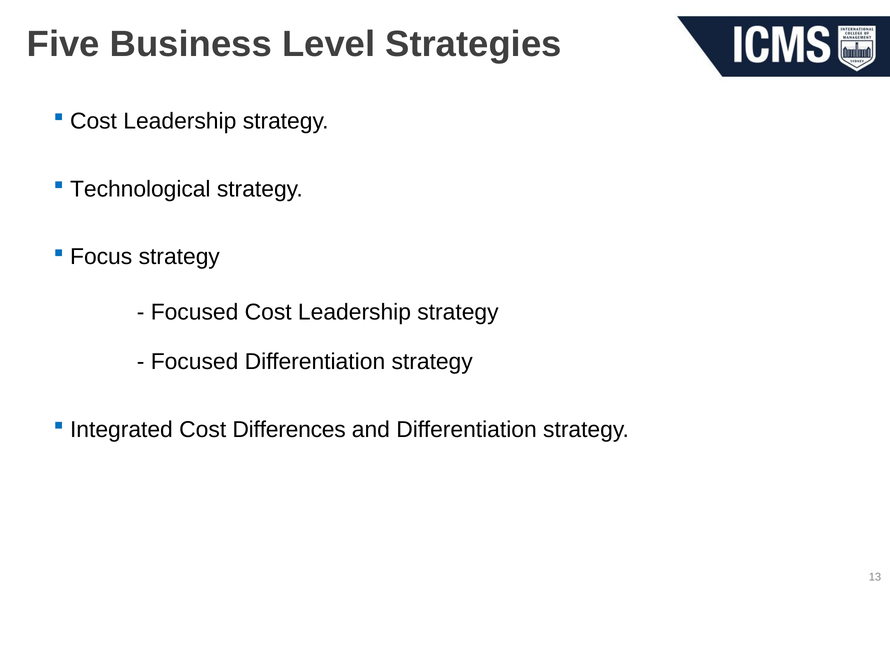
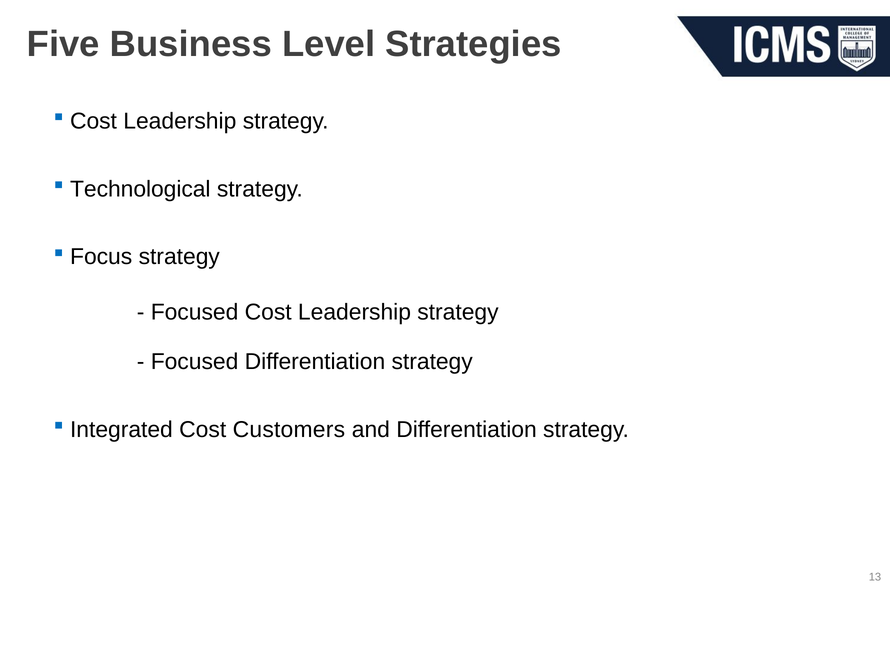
Differences: Differences -> Customers (289, 429)
